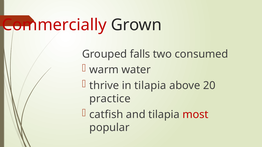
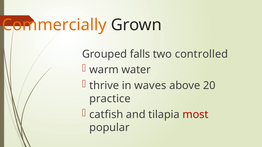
Commercially colour: red -> orange (54, 25)
consumed: consumed -> controlled (201, 54)
in tilapia: tilapia -> waves (150, 86)
